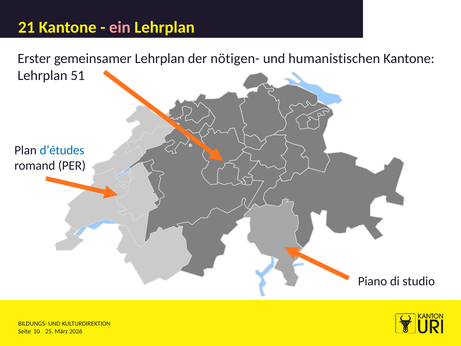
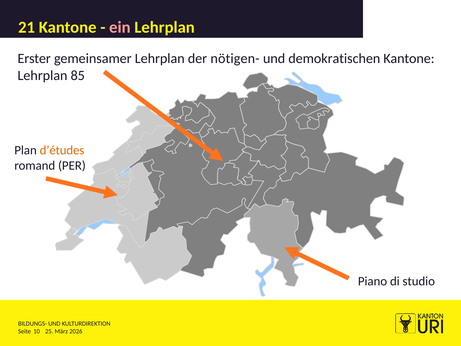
humanistischen: humanistischen -> demokratischen (334, 59)
51: 51 -> 85 (78, 75)
d’études colour: blue -> orange (62, 150)
